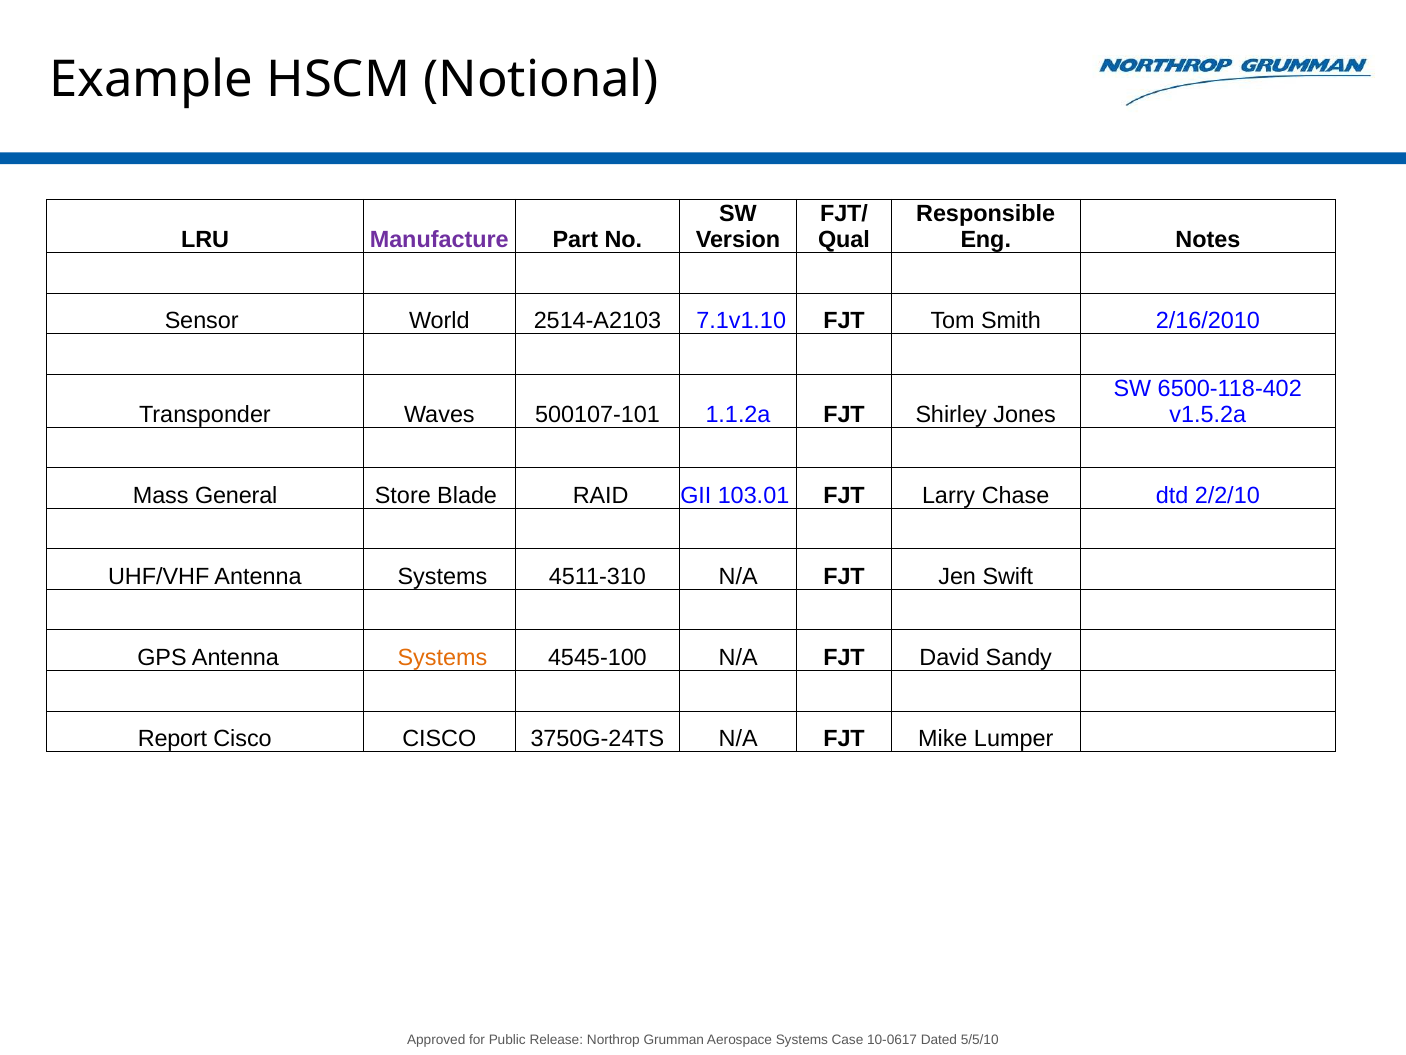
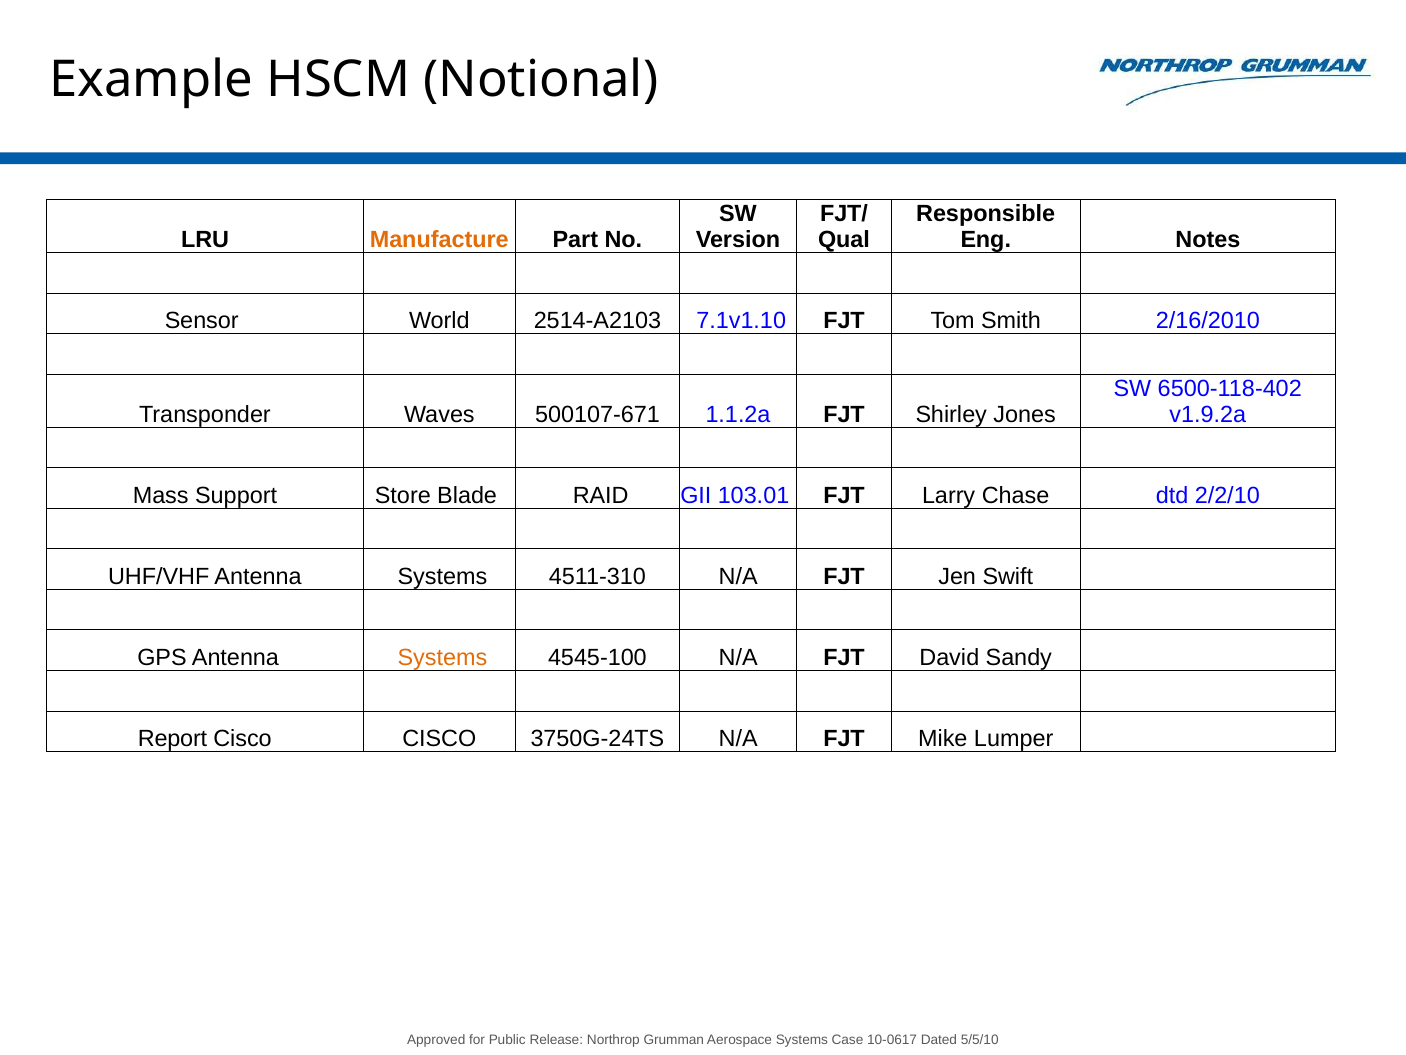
Manufacture colour: purple -> orange (439, 240)
500107-101: 500107-101 -> 500107-671 (598, 414)
v1.5.2a: v1.5.2a -> v1.9.2a (1208, 414)
General: General -> Support (236, 495)
